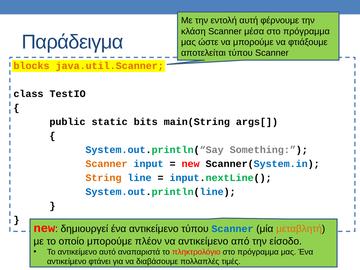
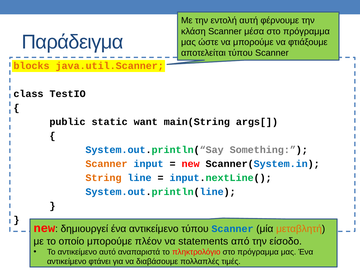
bits: bits -> want (146, 122)
να αντικείμενο: αντικείμενο -> statements (203, 241)
